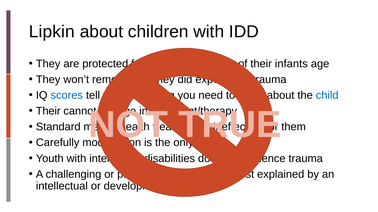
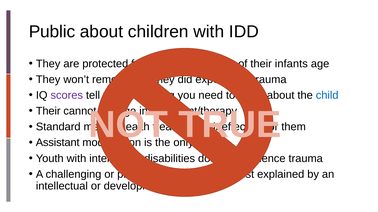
Lipkin: Lipkin -> Public (52, 32)
scores colour: blue -> purple (67, 96)
Carefully: Carefully -> Assistant (58, 143)
